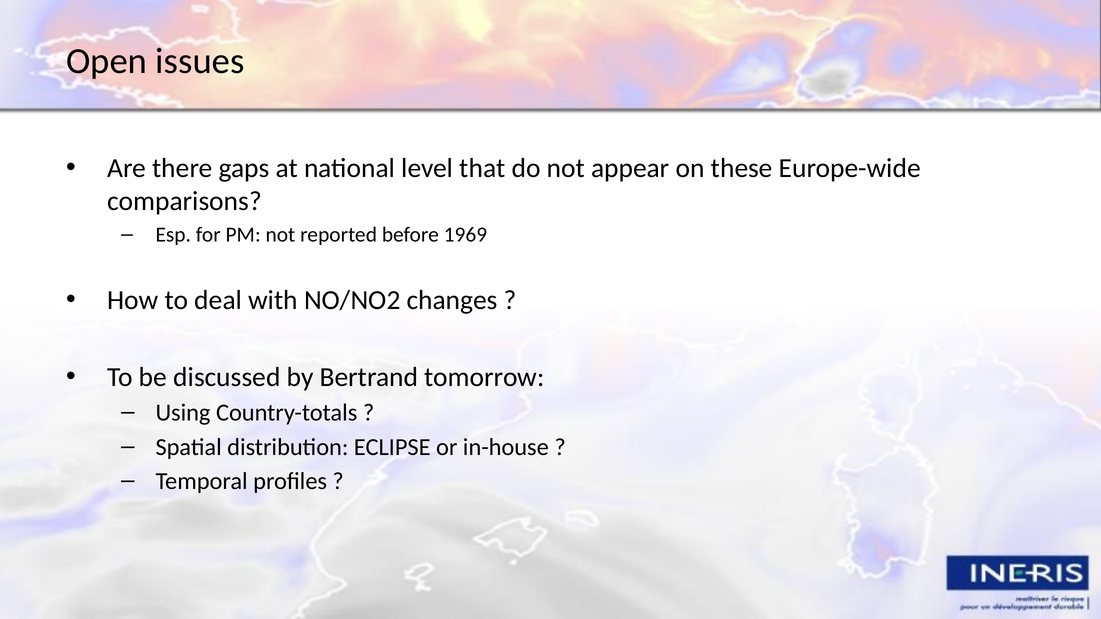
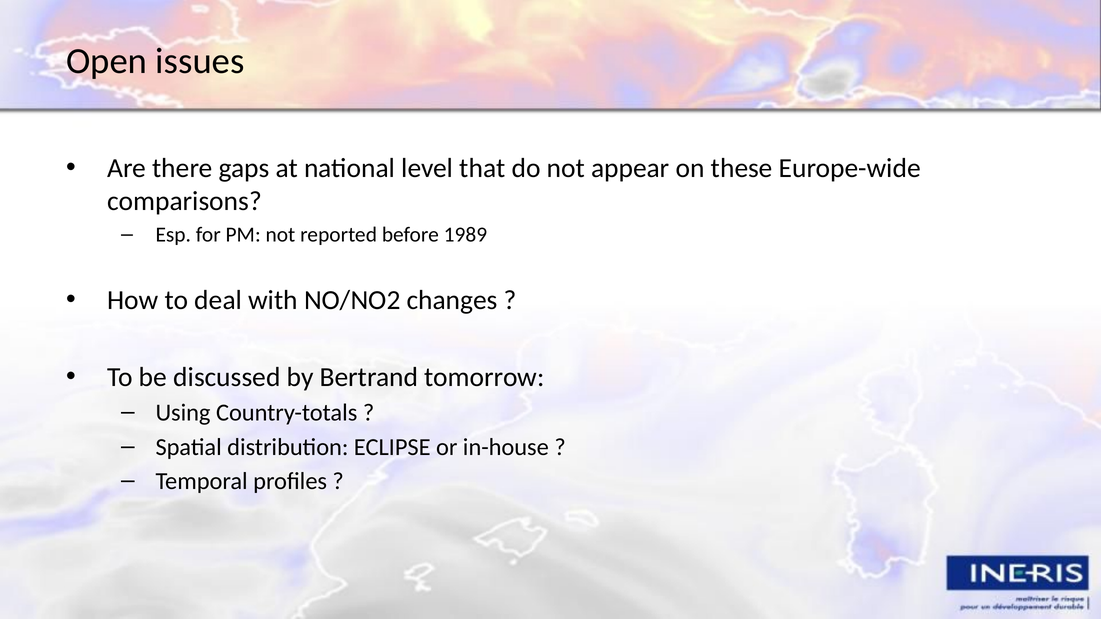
1969: 1969 -> 1989 (465, 235)
